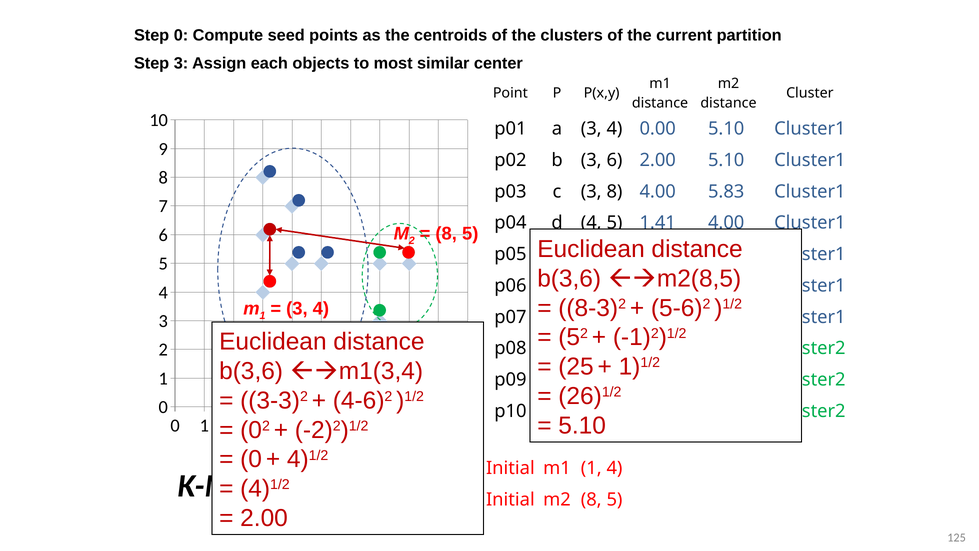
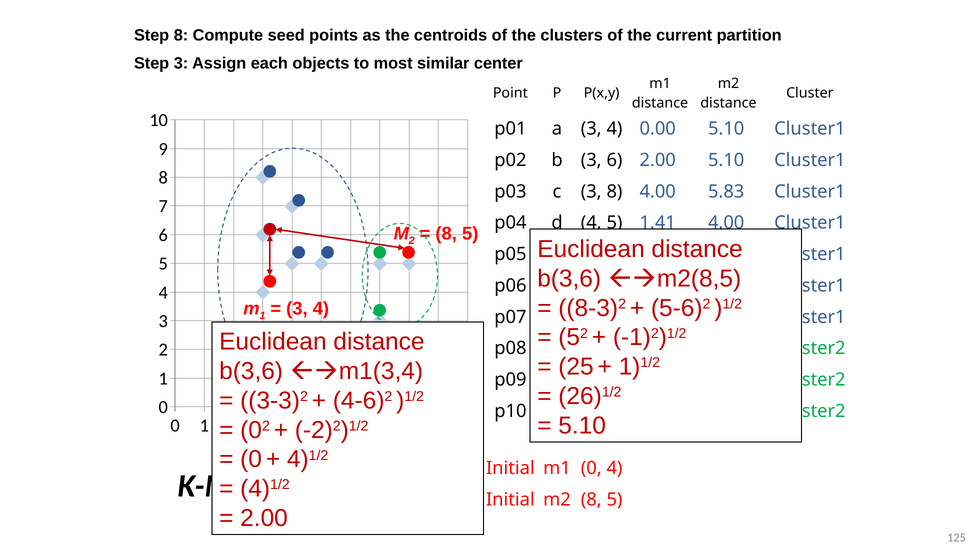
Step 0: 0 -> 8 (181, 35)
m1 1: 1 -> 0 (591, 468)
